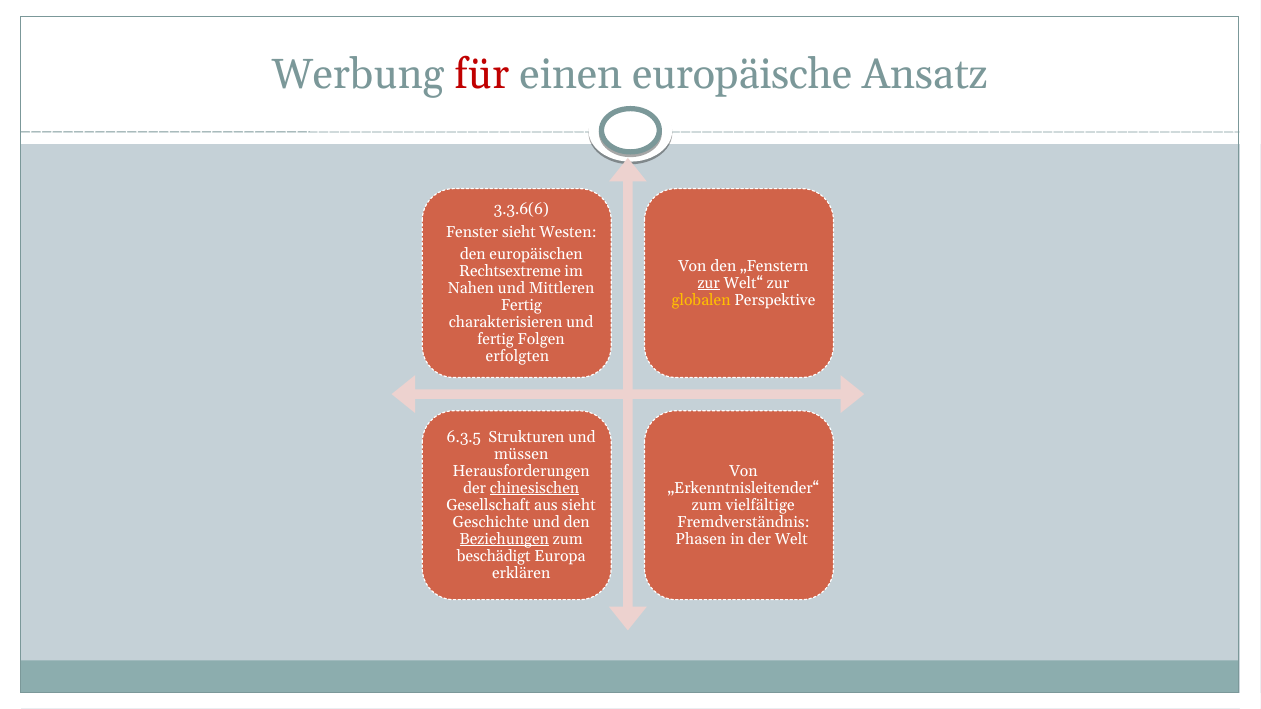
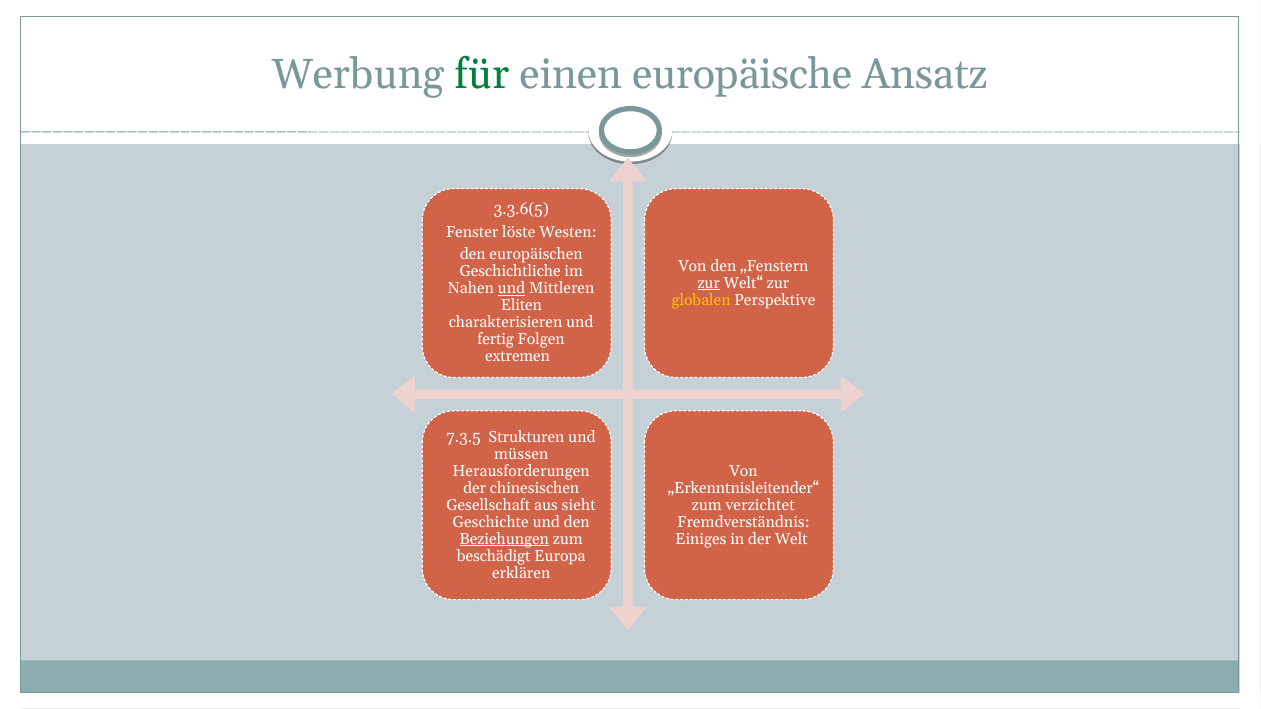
für colour: red -> green (482, 75)
3.3.6(6: 3.3.6(6 -> 3.3.6(5 (521, 209)
Fenster sieht: sieht -> löste (519, 232)
Rechtsextreme: Rechtsextreme -> Geschichtliche (510, 272)
und underline: none -> present (511, 289)
Fertig: Fertig -> Eliten (521, 306)
erfolgten: erfolgten -> extremen (518, 357)
6.3.5: 6.3.5 -> 7.3.5 (464, 437)
chinesischen underline: present -> none (535, 488)
vielfältige: vielfältige -> verzichtet (760, 505)
Phasen: Phasen -> Einiges (701, 539)
